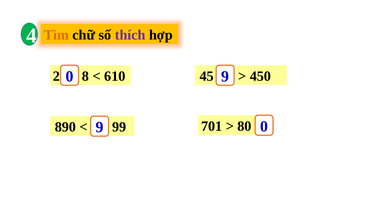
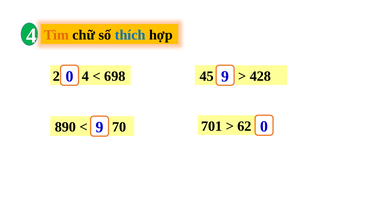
thích colour: purple -> blue (130, 35)
8: 8 -> 4 (86, 76)
610: 610 -> 698 (115, 76)
450: 450 -> 428 (260, 76)
80: 80 -> 62 (244, 126)
99: 99 -> 70 (119, 127)
